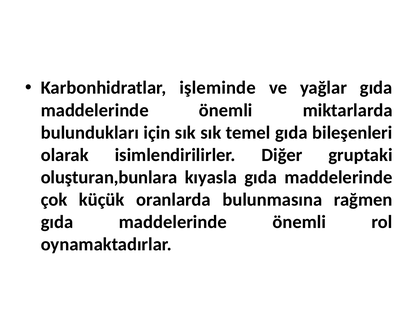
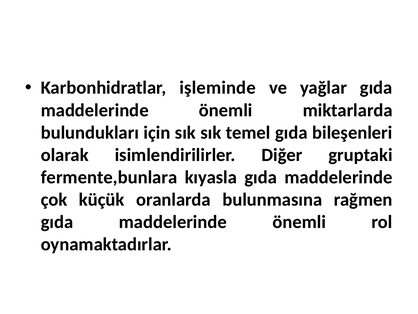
oluşturan,bunlara: oluşturan,bunlara -> fermente,bunlara (109, 177)
